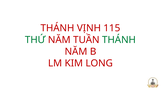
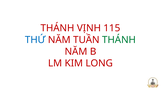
THỨ colour: green -> blue (35, 40)
